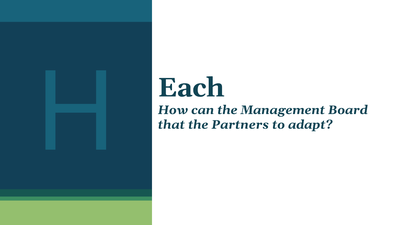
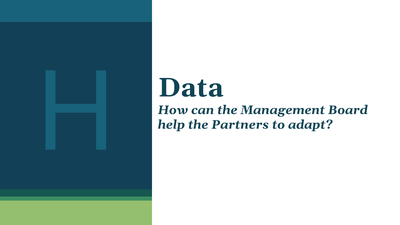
Each: Each -> Data (191, 88)
that: that -> help (171, 125)
